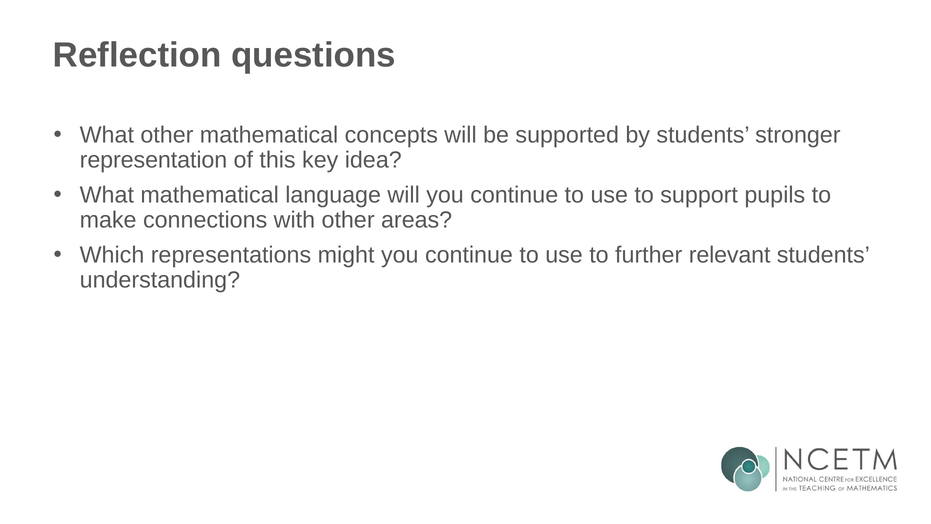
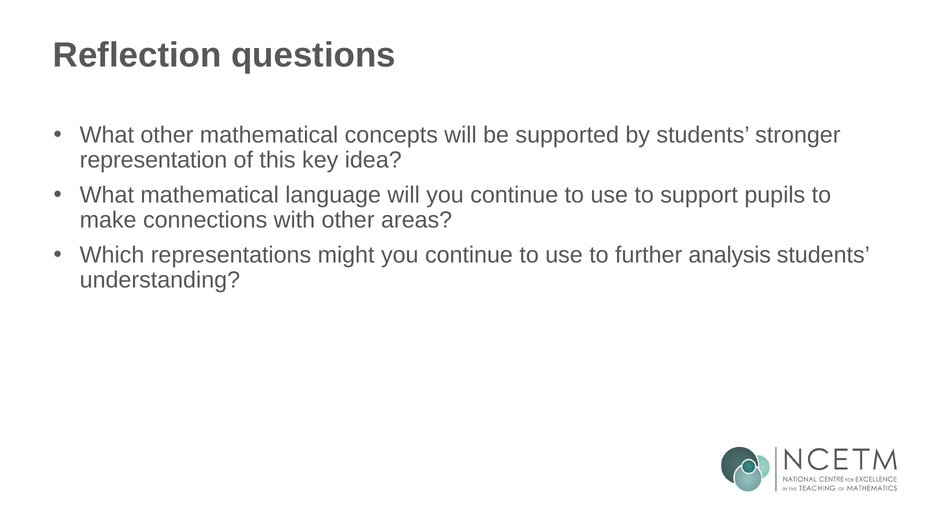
relevant: relevant -> analysis (730, 255)
